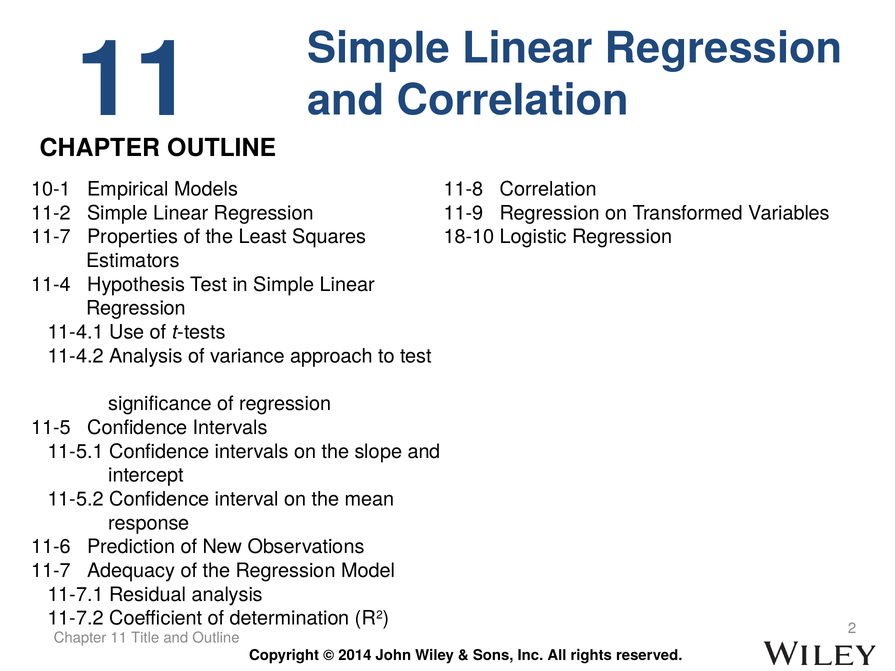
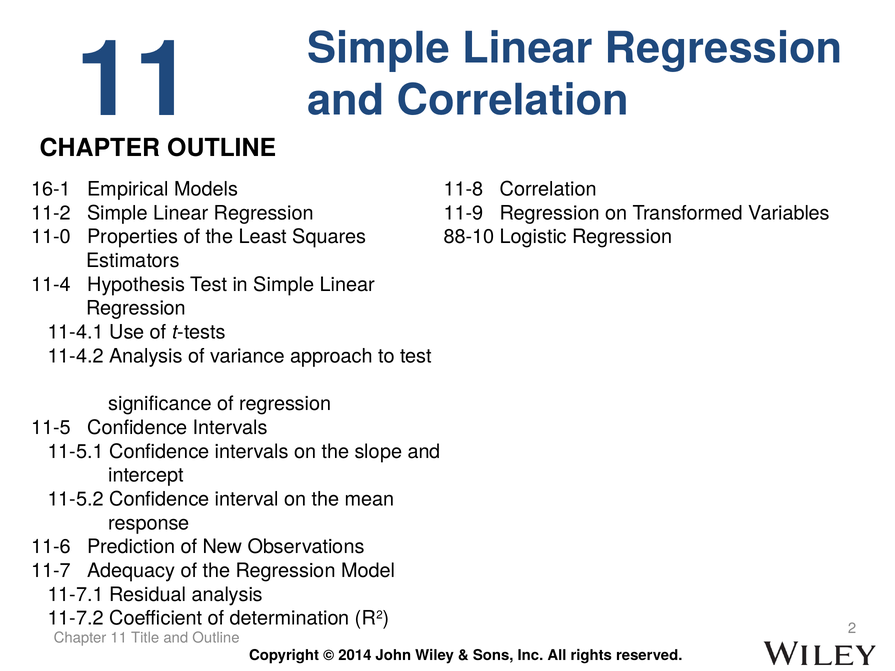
10-1: 10-1 -> 16-1 (51, 189)
11-7: 11-7 -> 11-0 (51, 237)
18-10: 18-10 -> 88-10 (469, 237)
